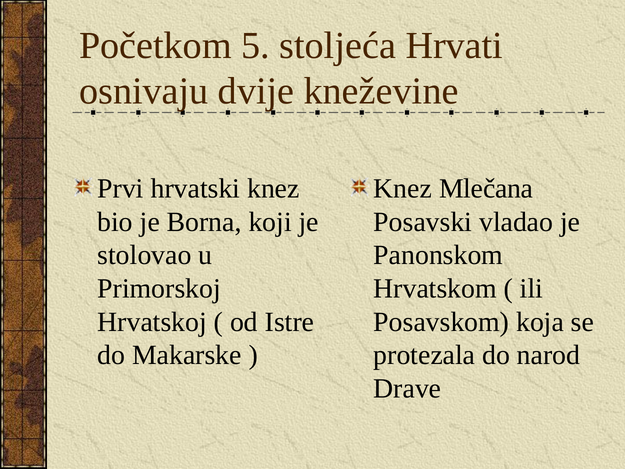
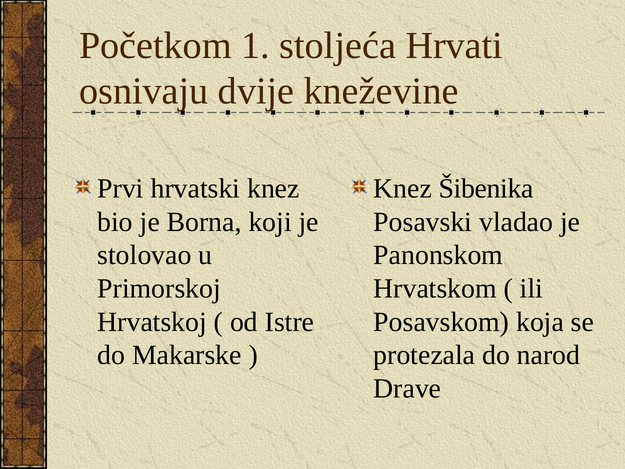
5: 5 -> 1 (256, 45)
Mlečana: Mlečana -> Šibenika (486, 188)
